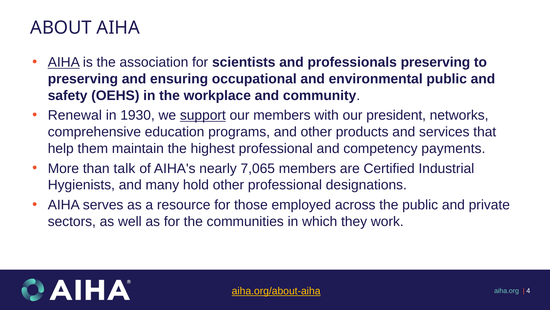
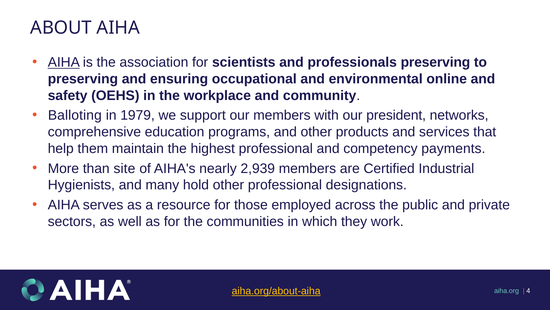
environmental public: public -> online (447, 79)
Renewal: Renewal -> Balloting (75, 115)
1930: 1930 -> 1979 (138, 115)
support underline: present -> none (203, 115)
talk: talk -> site (124, 168)
7,065: 7,065 -> 2,939 (258, 168)
